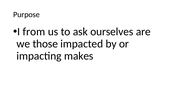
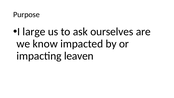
from: from -> large (34, 32)
those: those -> know (45, 44)
makes: makes -> leaven (79, 56)
